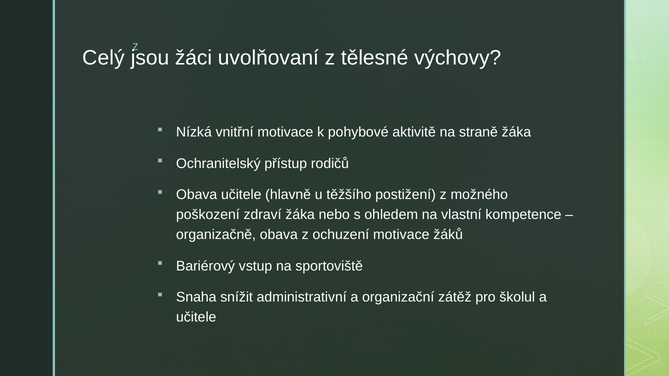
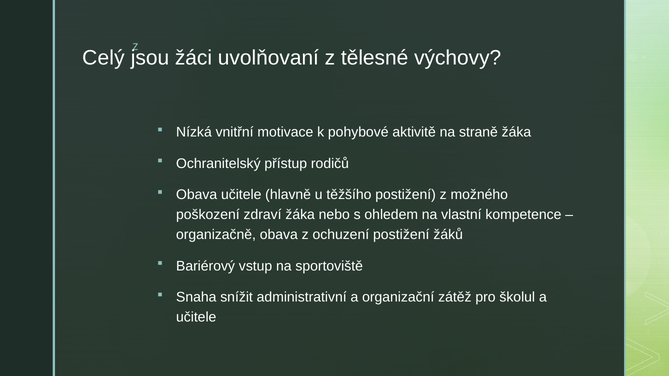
ochuzení motivace: motivace -> postižení (401, 235)
